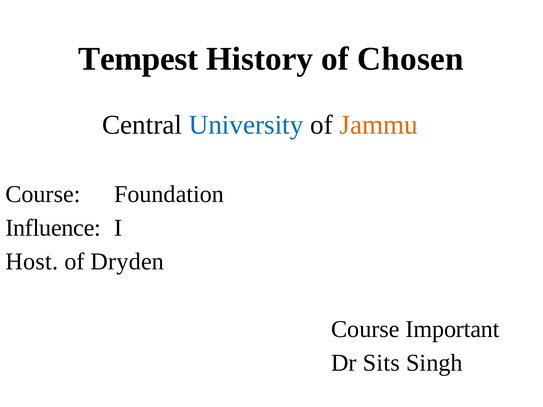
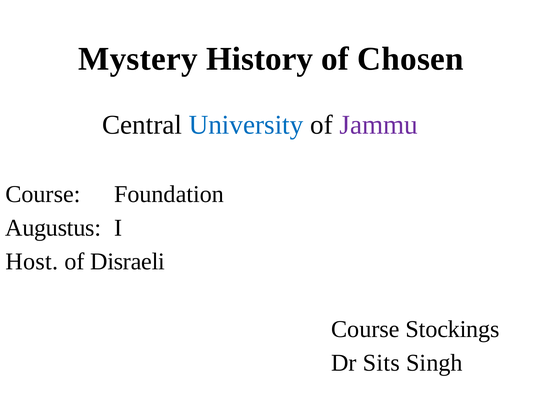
Tempest: Tempest -> Mystery (138, 59)
Jammu colour: orange -> purple (379, 125)
Influence: Influence -> Augustus (53, 228)
Dryden: Dryden -> Disraeli (127, 262)
Important: Important -> Stockings (453, 329)
